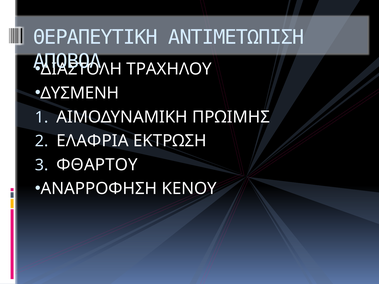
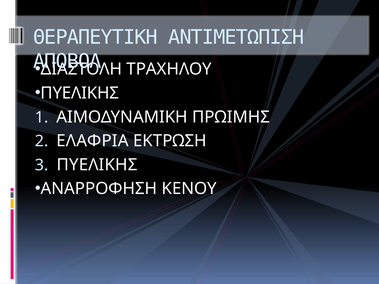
ΔΥΣΜΕΝΗ: ΔΥΣΜΕΝΗ -> ΠΥΕΛΙΚΗΣ (80, 93)
ΦΘΑΡΤΟΥ: ΦΘΑΡΤΟΥ -> ΠΥΕΛΙΚΗΣ (97, 165)
